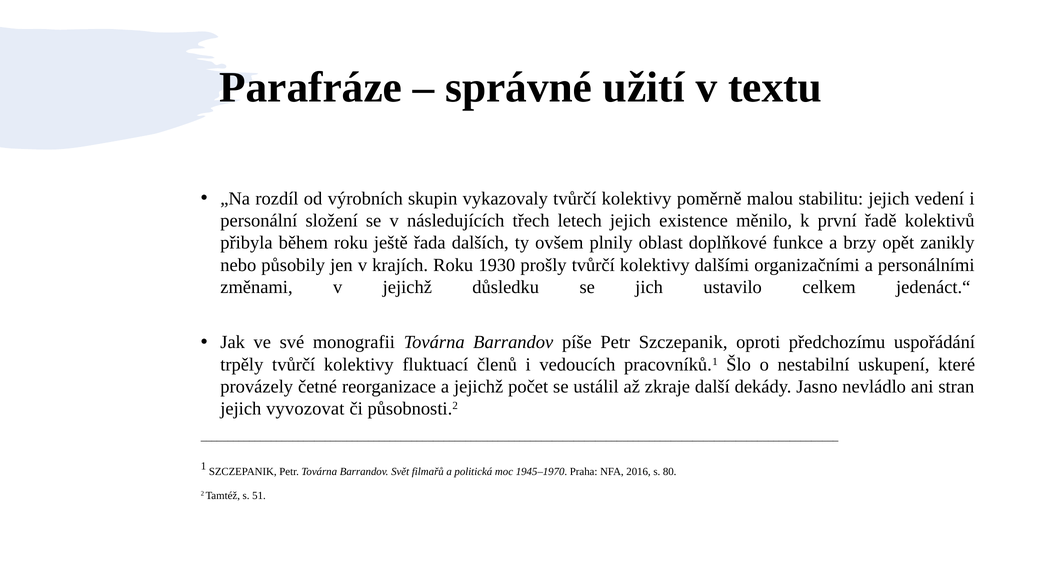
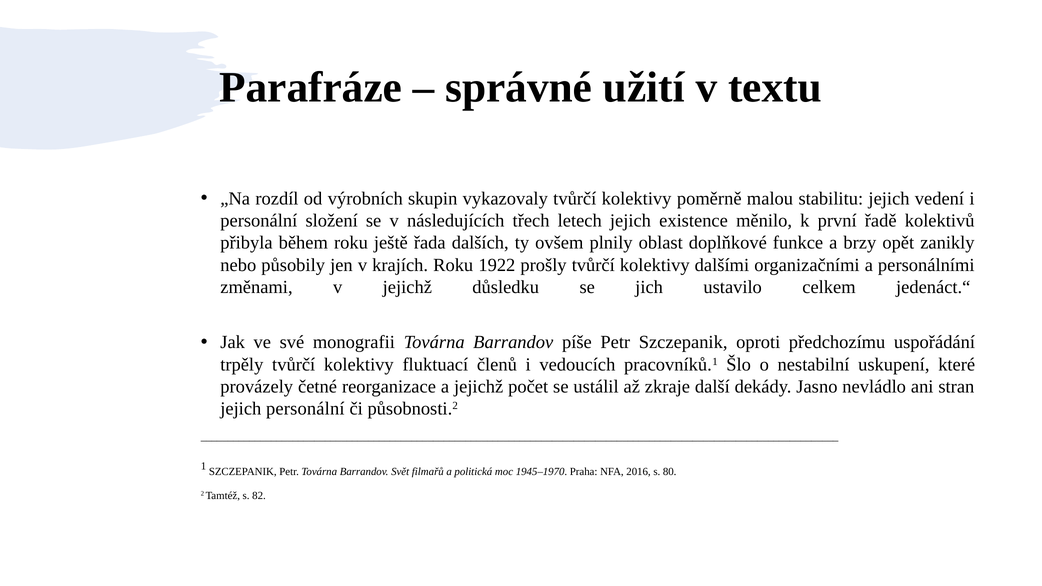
1930: 1930 -> 1922 (497, 265)
jejich vyvozovat: vyvozovat -> personální (305, 409)
51: 51 -> 82 (259, 496)
